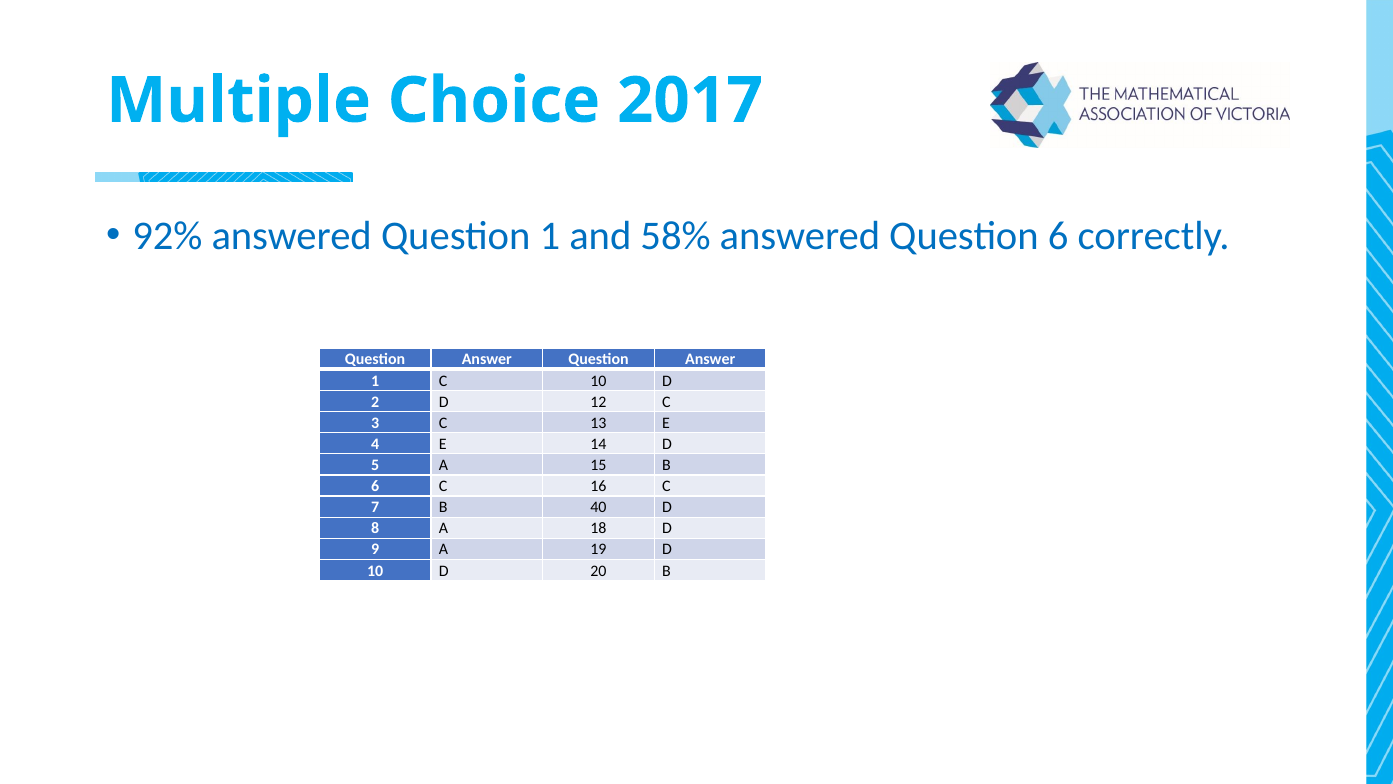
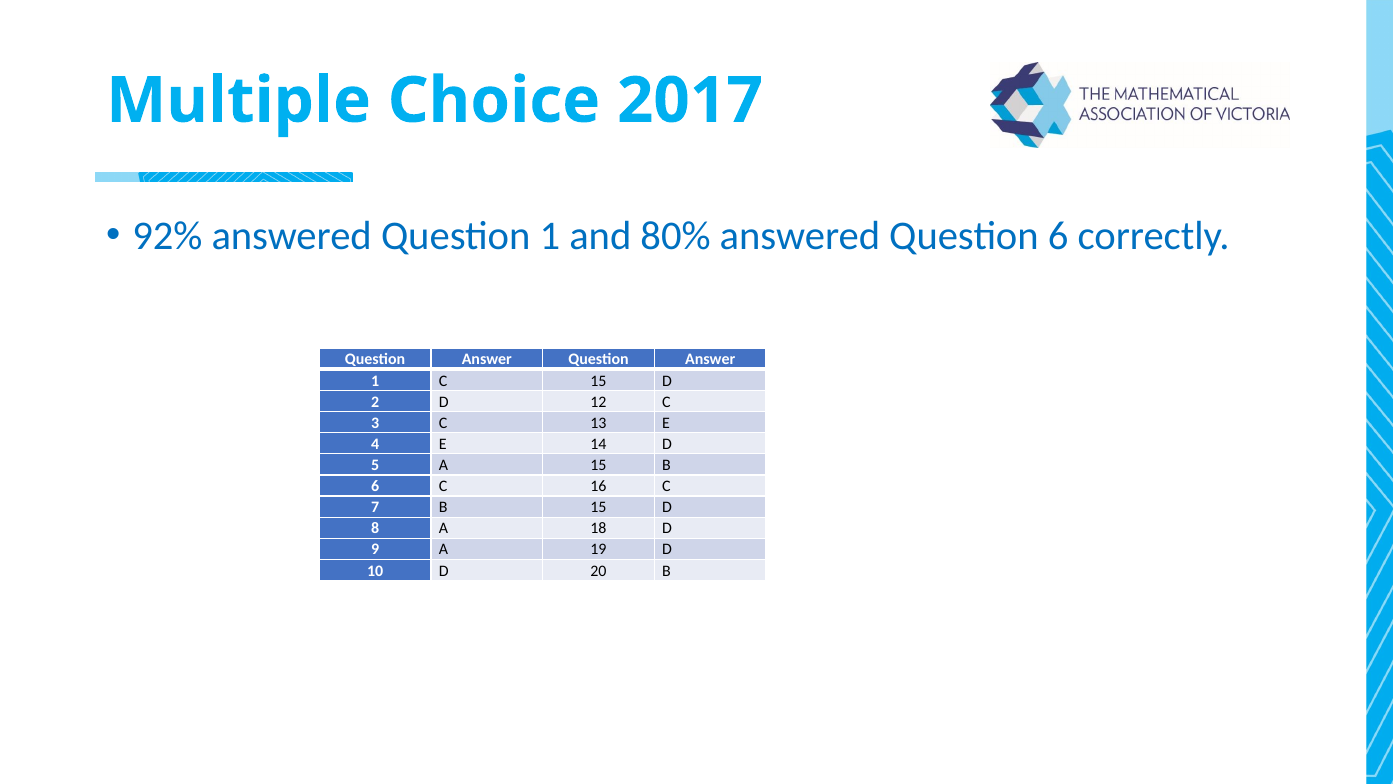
58%: 58% -> 80% (676, 236)
C 10: 10 -> 15 (599, 381)
B 40: 40 -> 15 (599, 507)
